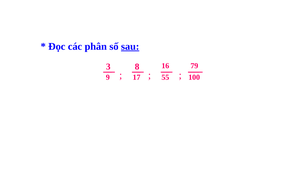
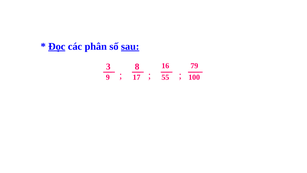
Đọc underline: none -> present (57, 46)
